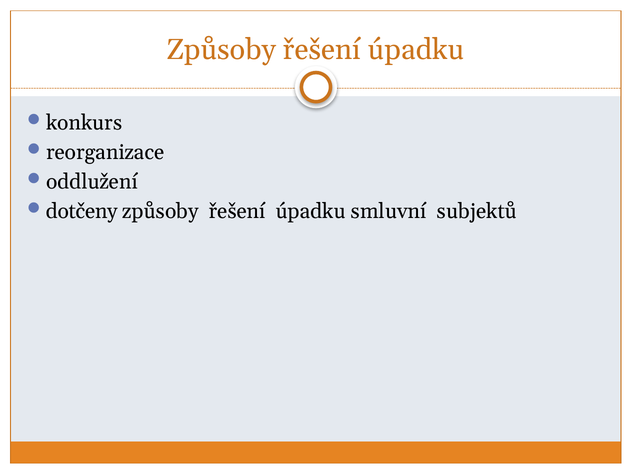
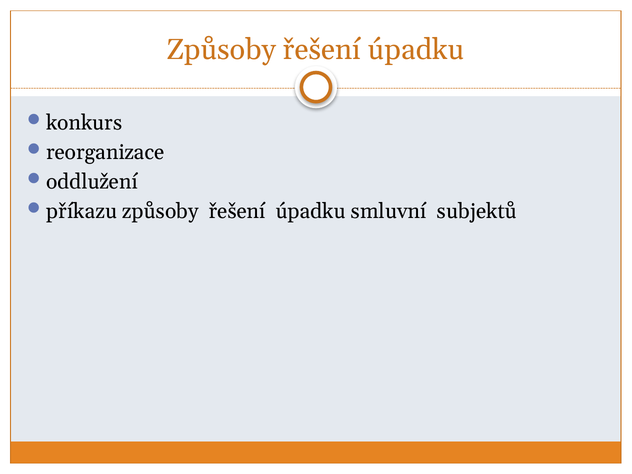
dotčeny: dotčeny -> příkazu (82, 211)
